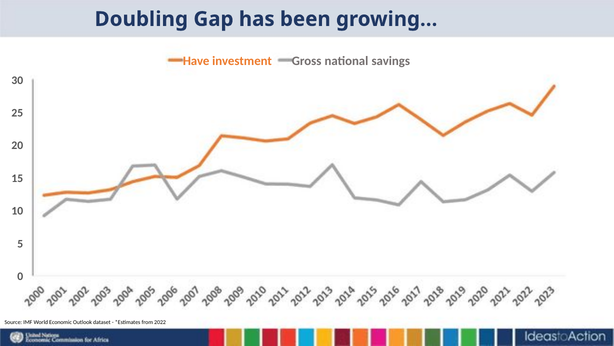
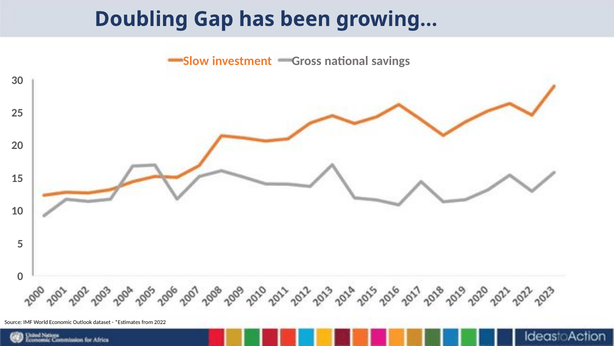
Have: Have -> Slow (196, 61)
